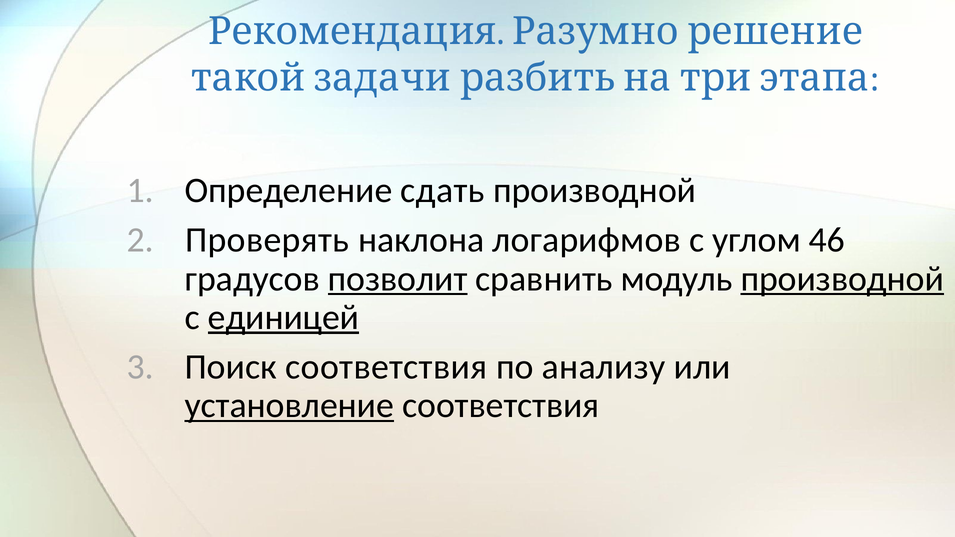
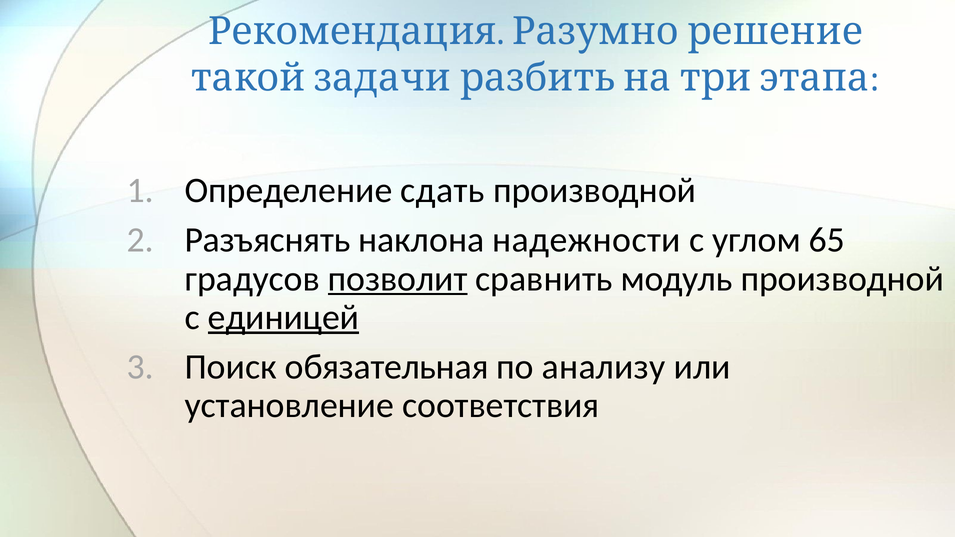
Проверять: Проверять -> Разъяснять (268, 240)
логарифмов: логарифмов -> надежности (587, 240)
46: 46 -> 65 (827, 240)
производной underline: present -> none (842, 279)
Поиск соответствия: соответствия -> обязательная (387, 367)
установление underline: present -> none (289, 406)
